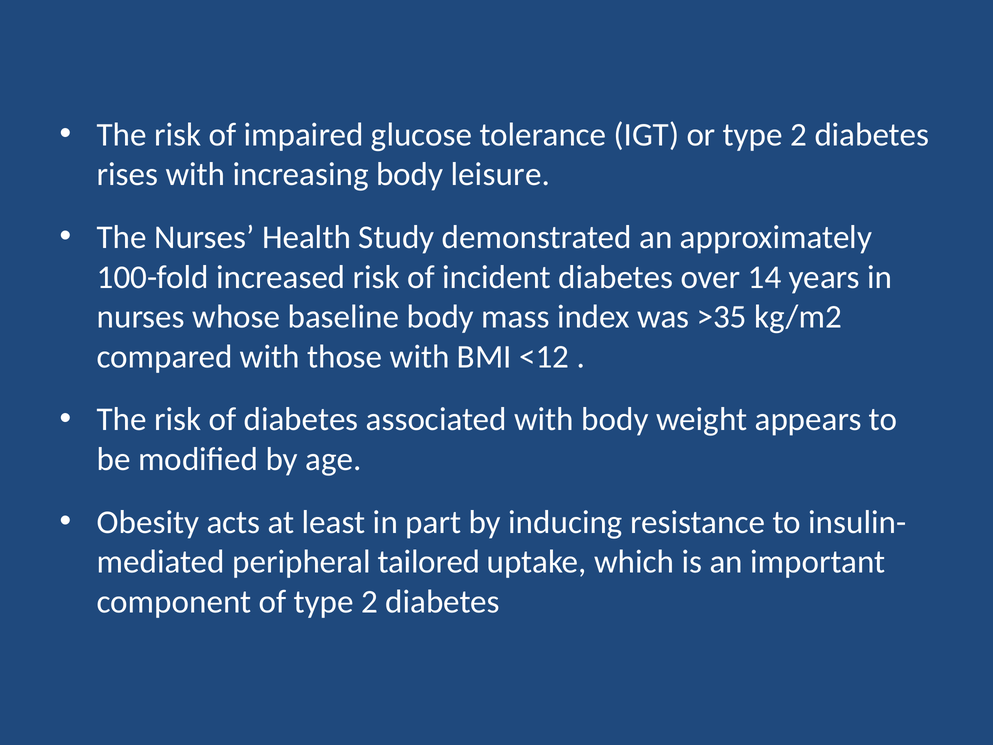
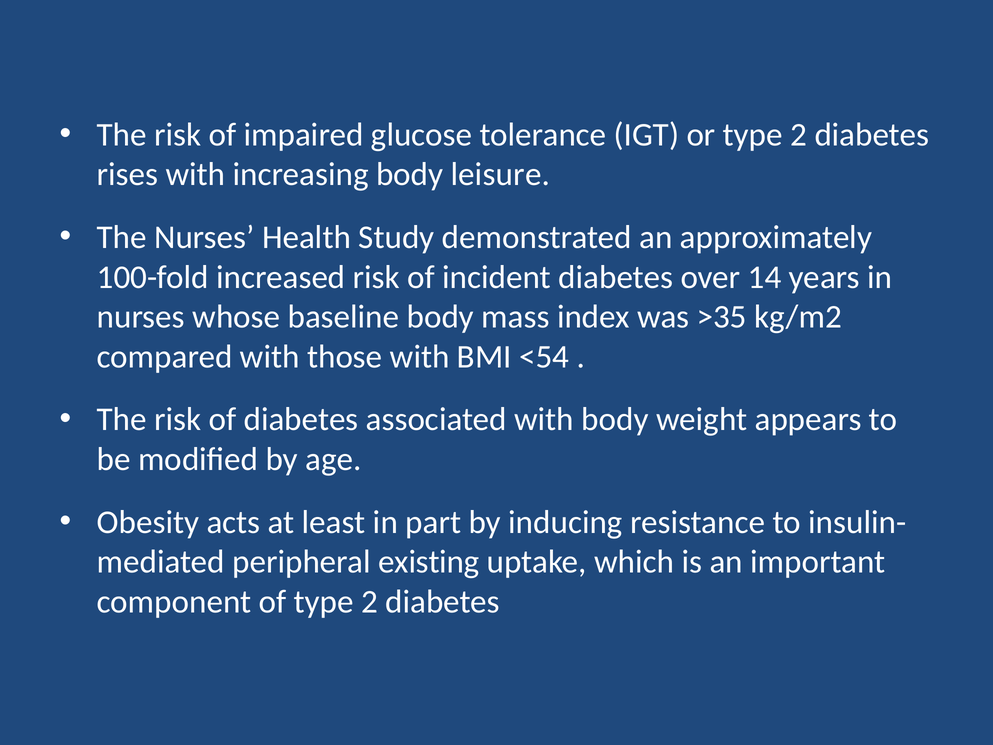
<12: <12 -> <54 (544, 356)
tailored: tailored -> existing (429, 562)
